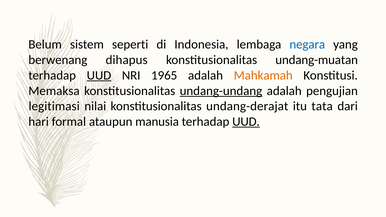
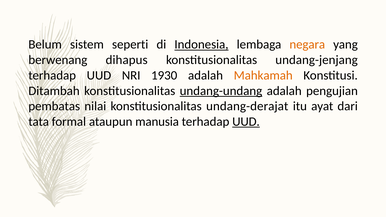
Indonesia underline: none -> present (201, 45)
negara colour: blue -> orange (307, 45)
undang-muatan: undang-muatan -> undang-jenjang (317, 60)
UUD underline: present -> none (99, 75)
1965: 1965 -> 1930 (164, 75)
Memaksa: Memaksa -> Ditambah (54, 91)
legitimasi: legitimasi -> pembatas (54, 106)
tata: tata -> ayat (322, 106)
hari: hari -> tata (39, 122)
